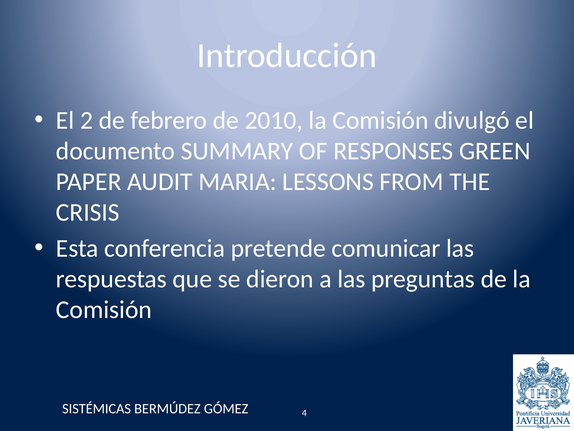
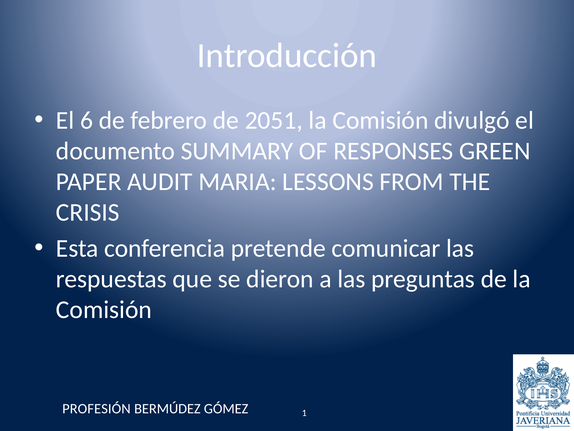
2: 2 -> 6 (87, 120)
2010: 2010 -> 2051 (274, 120)
SISTÉMICAS: SISTÉMICAS -> PROFESIÓN (96, 408)
4: 4 -> 1 (304, 413)
